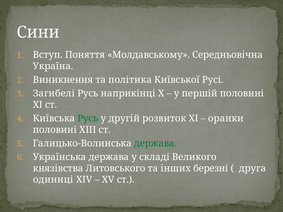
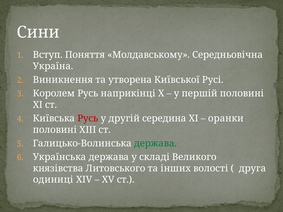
політика: політика -> утворена (130, 80)
Загибелі: Загибелі -> Королем (54, 94)
Русь colour: green -> red (88, 119)
розвиток: розвиток -> середина (164, 119)
березні: березні -> волості (211, 169)
